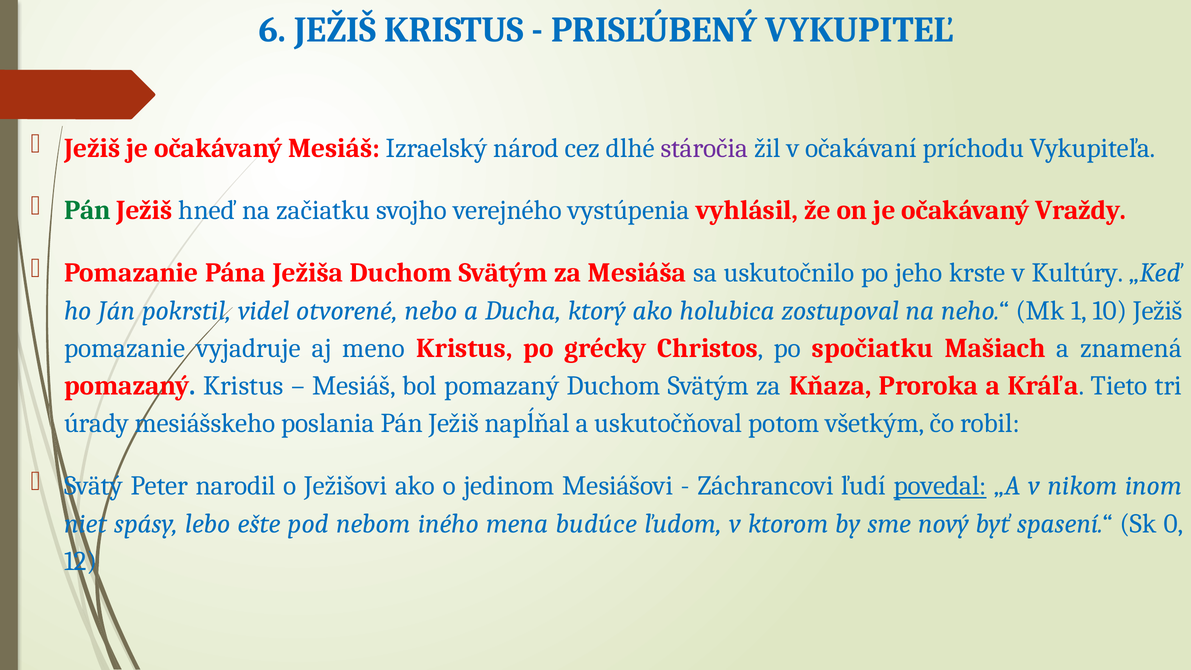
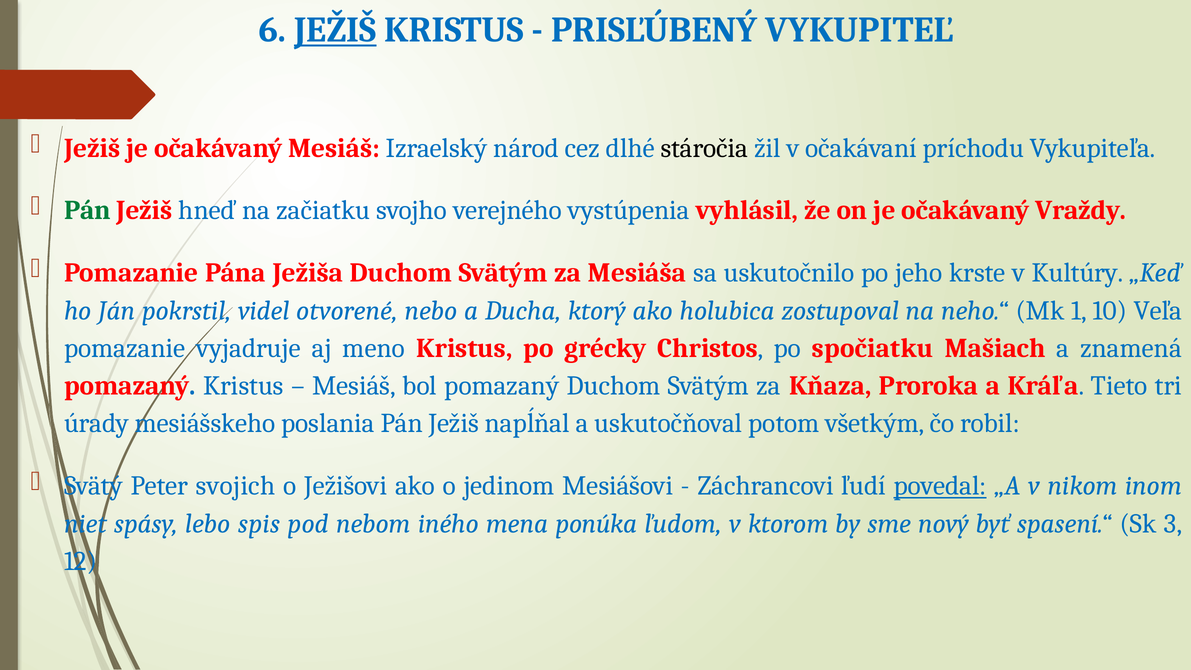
JEŽIŠ underline: none -> present (335, 30)
stáročia colour: purple -> black (704, 148)
10 Ježiš: Ježiš -> Veľa (1158, 311)
narodil: narodil -> svojich (236, 486)
ešte: ešte -> spis (259, 523)
budúce: budúce -> ponúka (597, 523)
0: 0 -> 3 (1173, 523)
